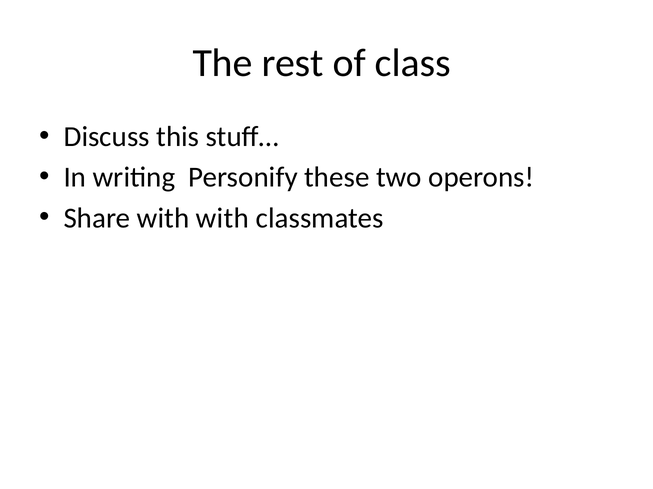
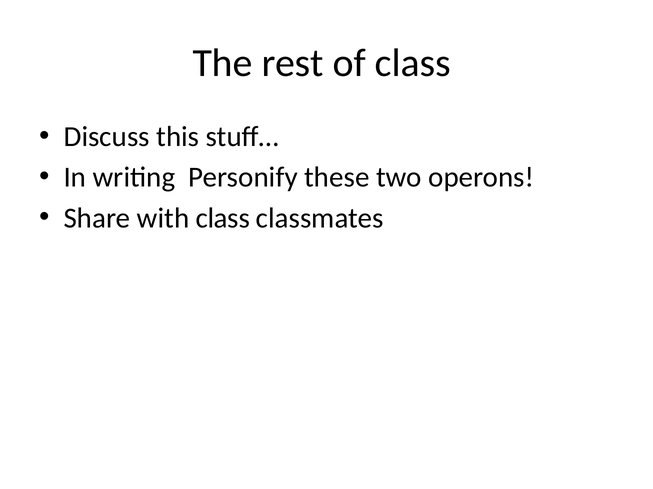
with with: with -> class (223, 218)
